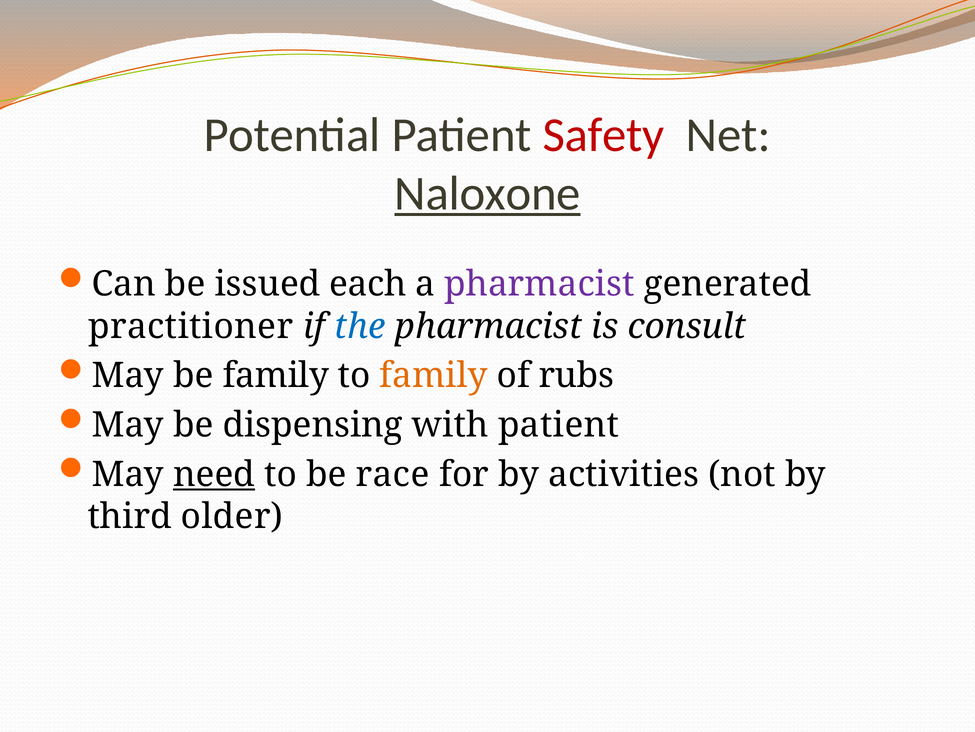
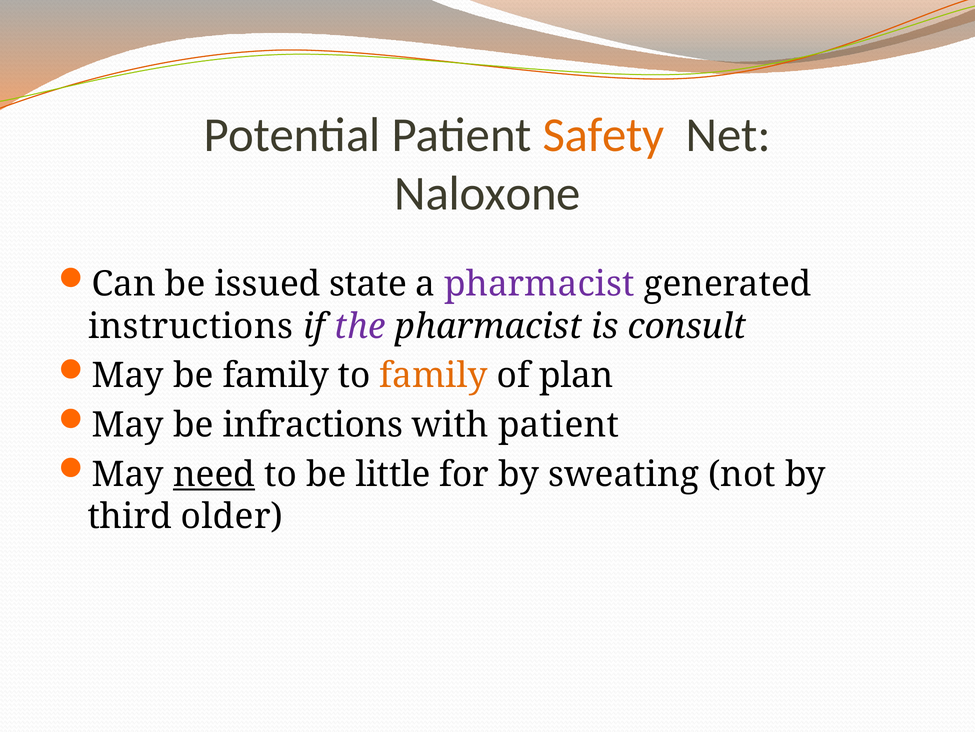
Safety colour: red -> orange (603, 135)
Naloxone underline: present -> none (488, 193)
each: each -> state (368, 284)
practitioner: practitioner -> instructions (191, 326)
the colour: blue -> purple (360, 326)
rubs: rubs -> plan (576, 375)
dispensing: dispensing -> infractions (313, 425)
race: race -> little (393, 474)
activities: activities -> sweating (624, 474)
